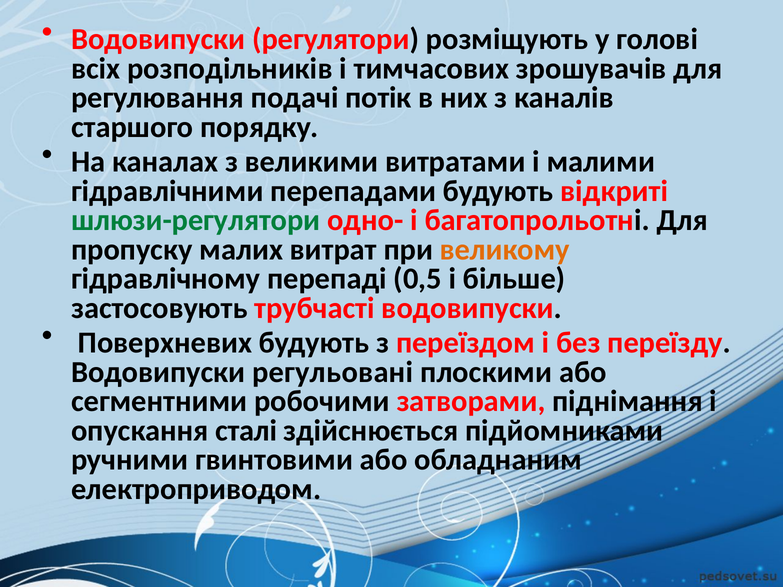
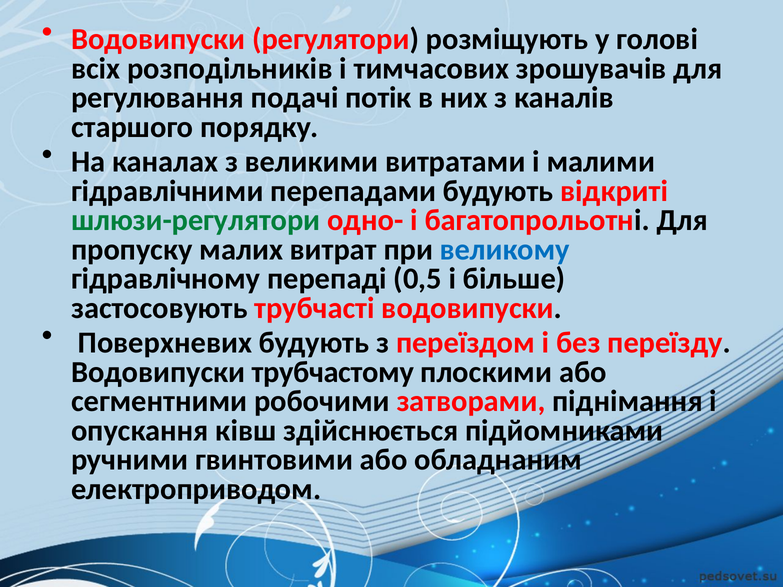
великому colour: orange -> blue (505, 250)
регульовані: регульовані -> трубчастому (333, 372)
сталі: сталі -> ківш (246, 431)
